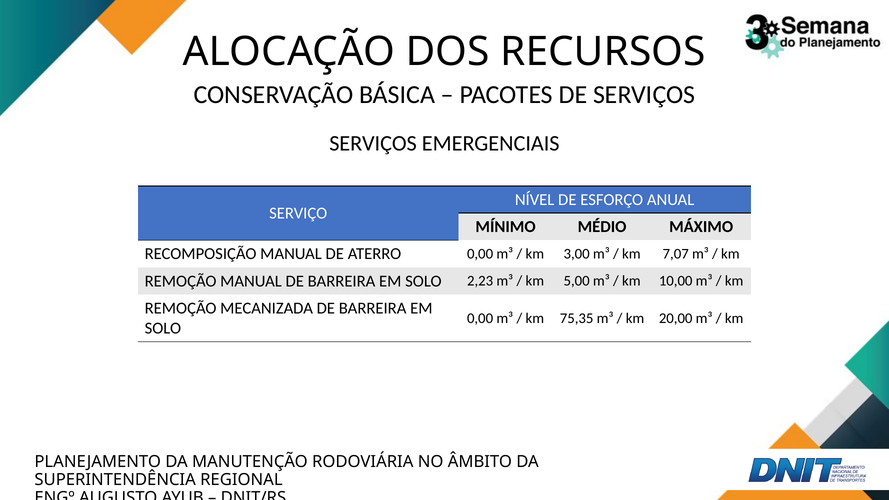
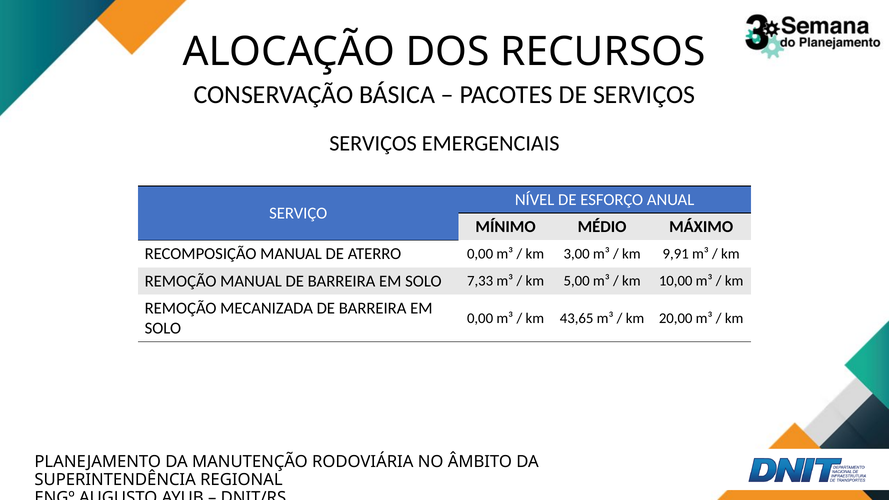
7,07: 7,07 -> 9,91 (676, 254)
2,23: 2,23 -> 7,33 (480, 281)
75,35: 75,35 -> 43,65 (577, 318)
